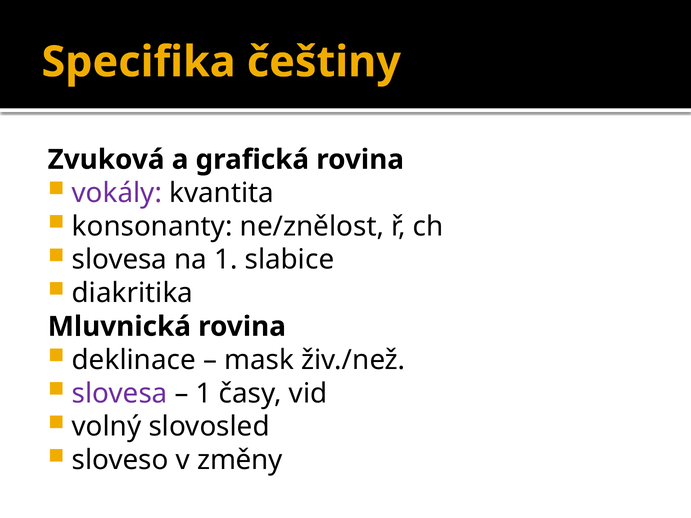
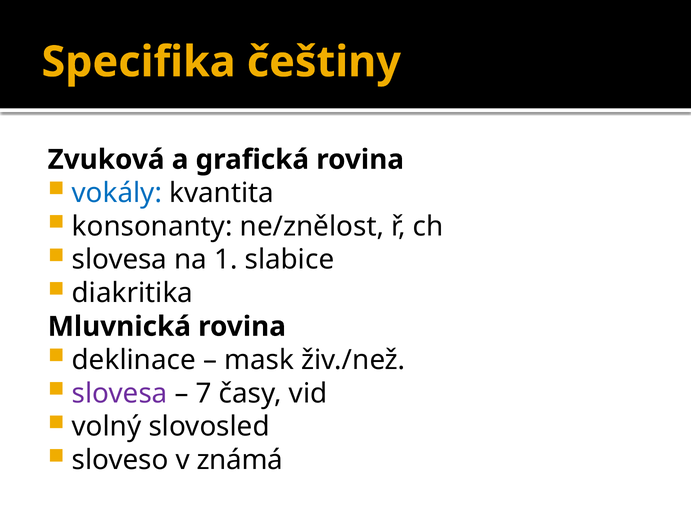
vokály colour: purple -> blue (117, 193)
1: 1 -> 7 (204, 394)
změny: změny -> známá (240, 460)
